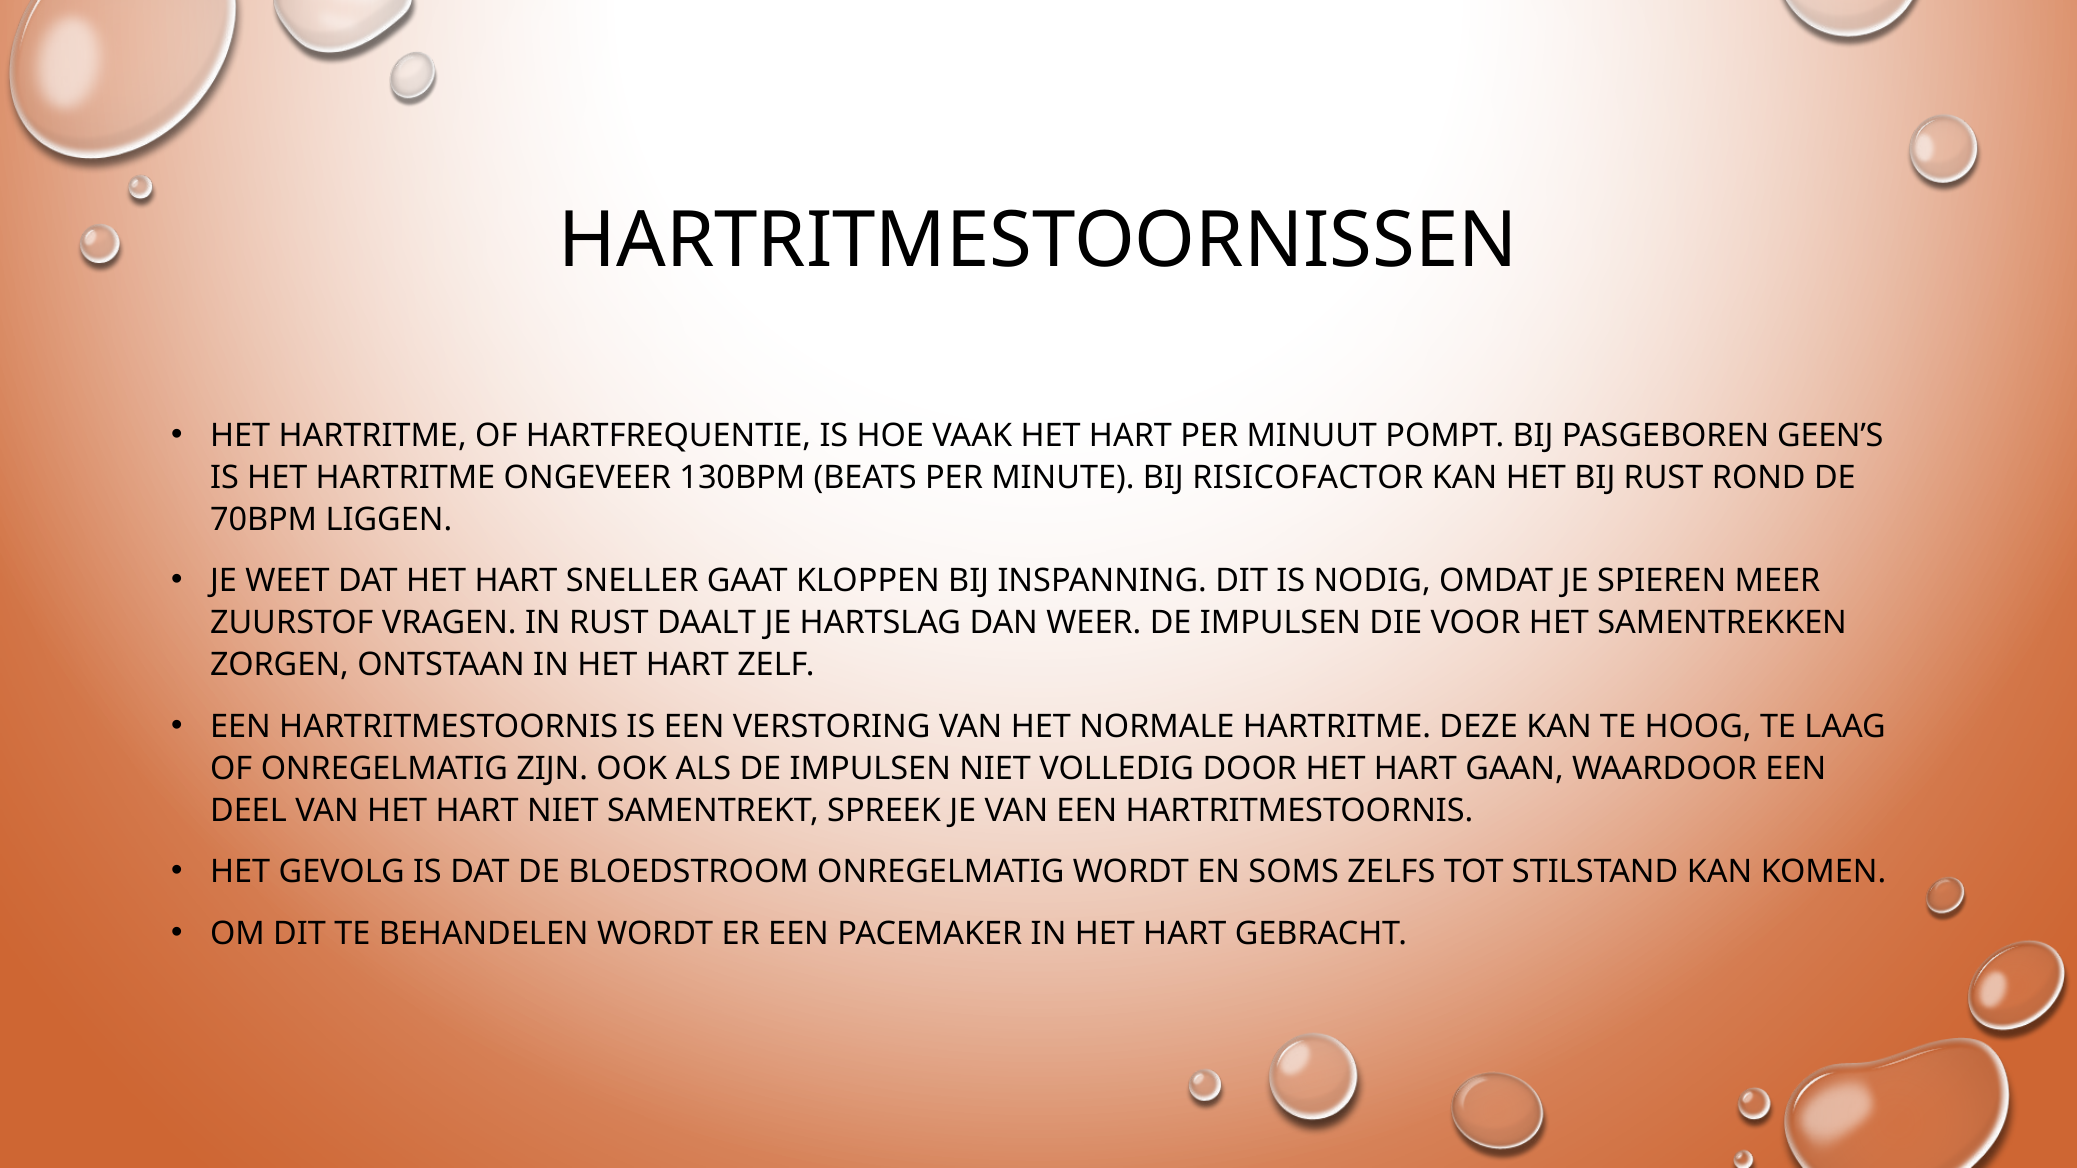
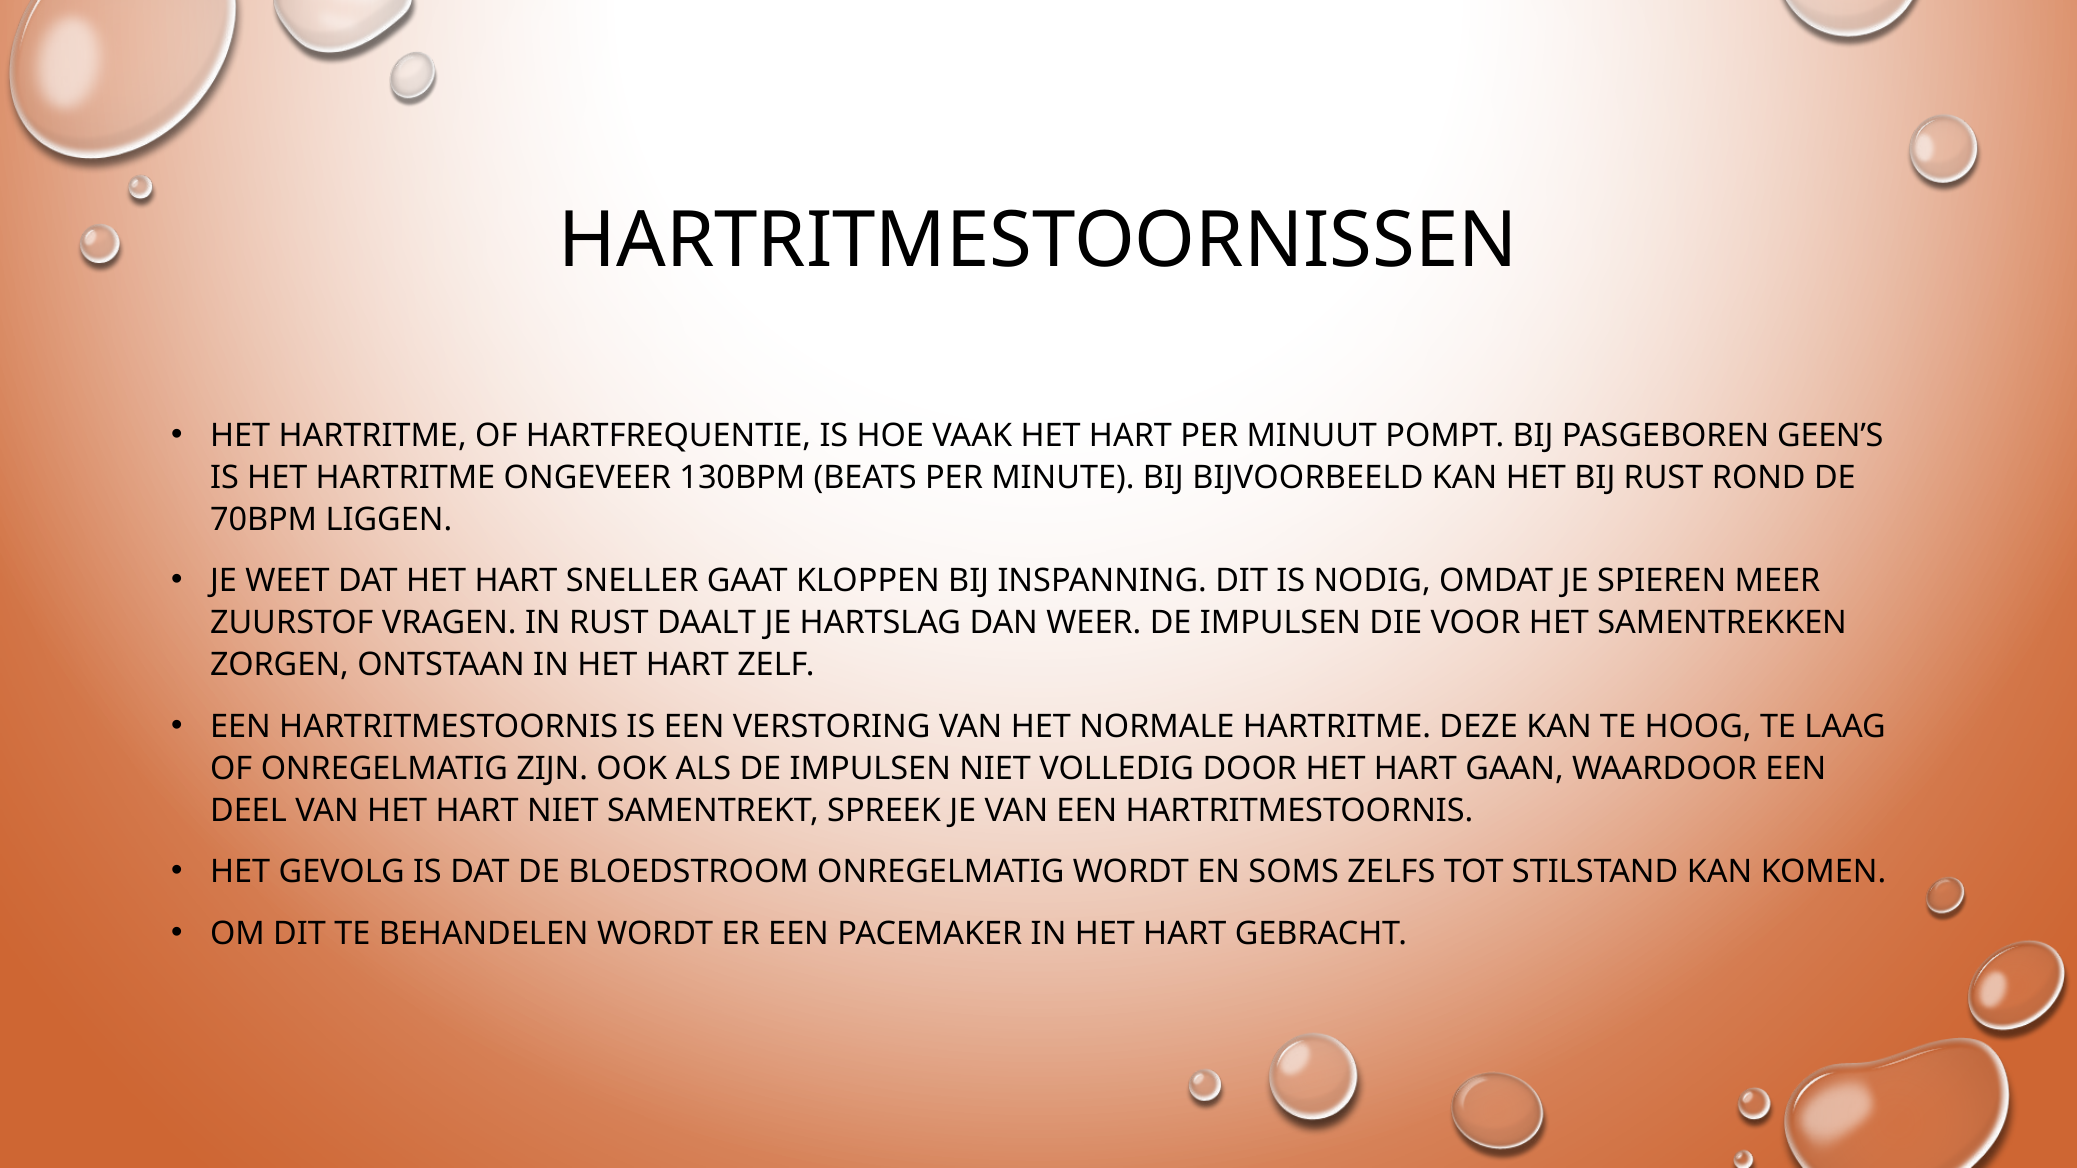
RISICOFACTOR: RISICOFACTOR -> BIJVOORBEELD (1308, 478)
